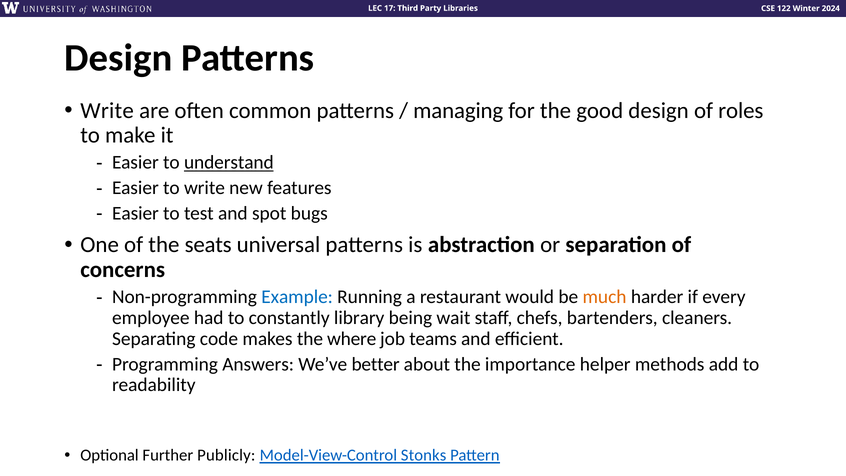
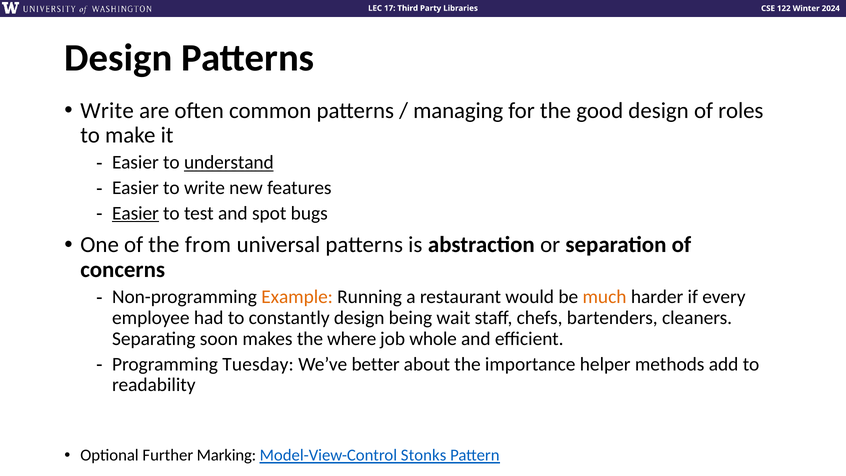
Easier underline: none -> present (135, 213)
seats: seats -> from (208, 245)
Example colour: blue -> orange (297, 297)
constantly library: library -> design (359, 318)
code: code -> soon (219, 339)
teams: teams -> whole (433, 339)
Answers: Answers -> Tuesday (258, 364)
Publicly: Publicly -> Marking (226, 455)
